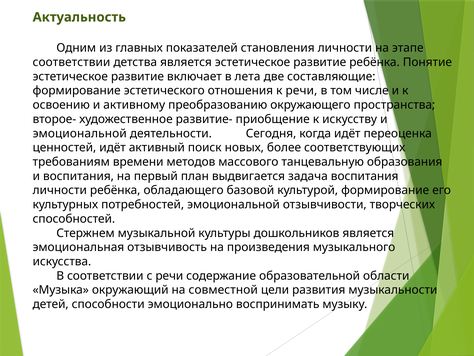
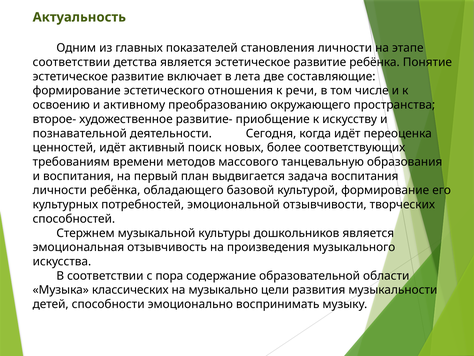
эмоциональной: эмоциональной -> познавательной (80, 133)
с речи: речи -> пора (169, 275)
окружающий: окружающий -> классических (130, 290)
совместной: совместной -> музыкально (223, 290)
